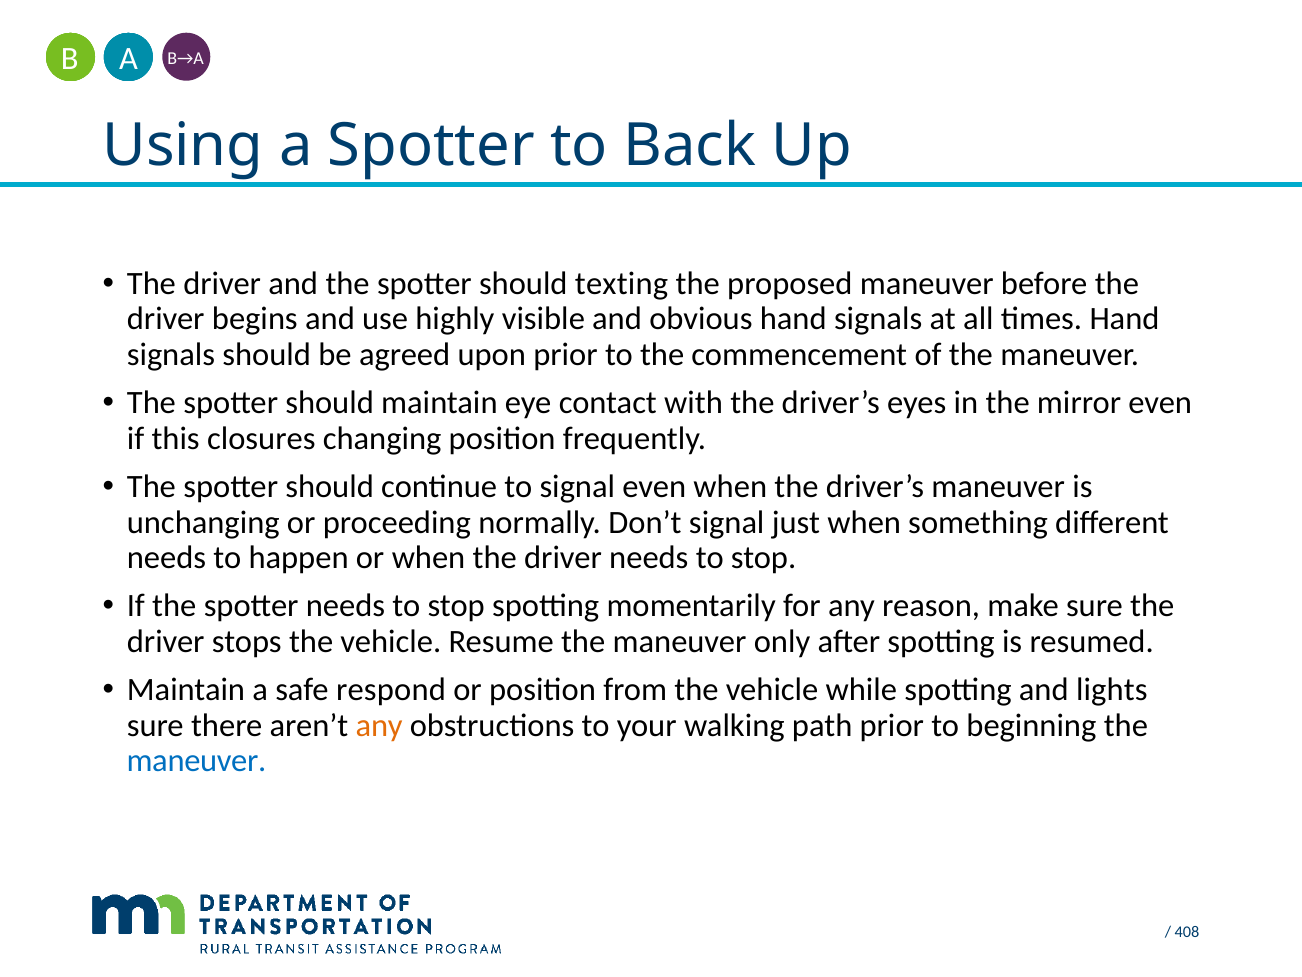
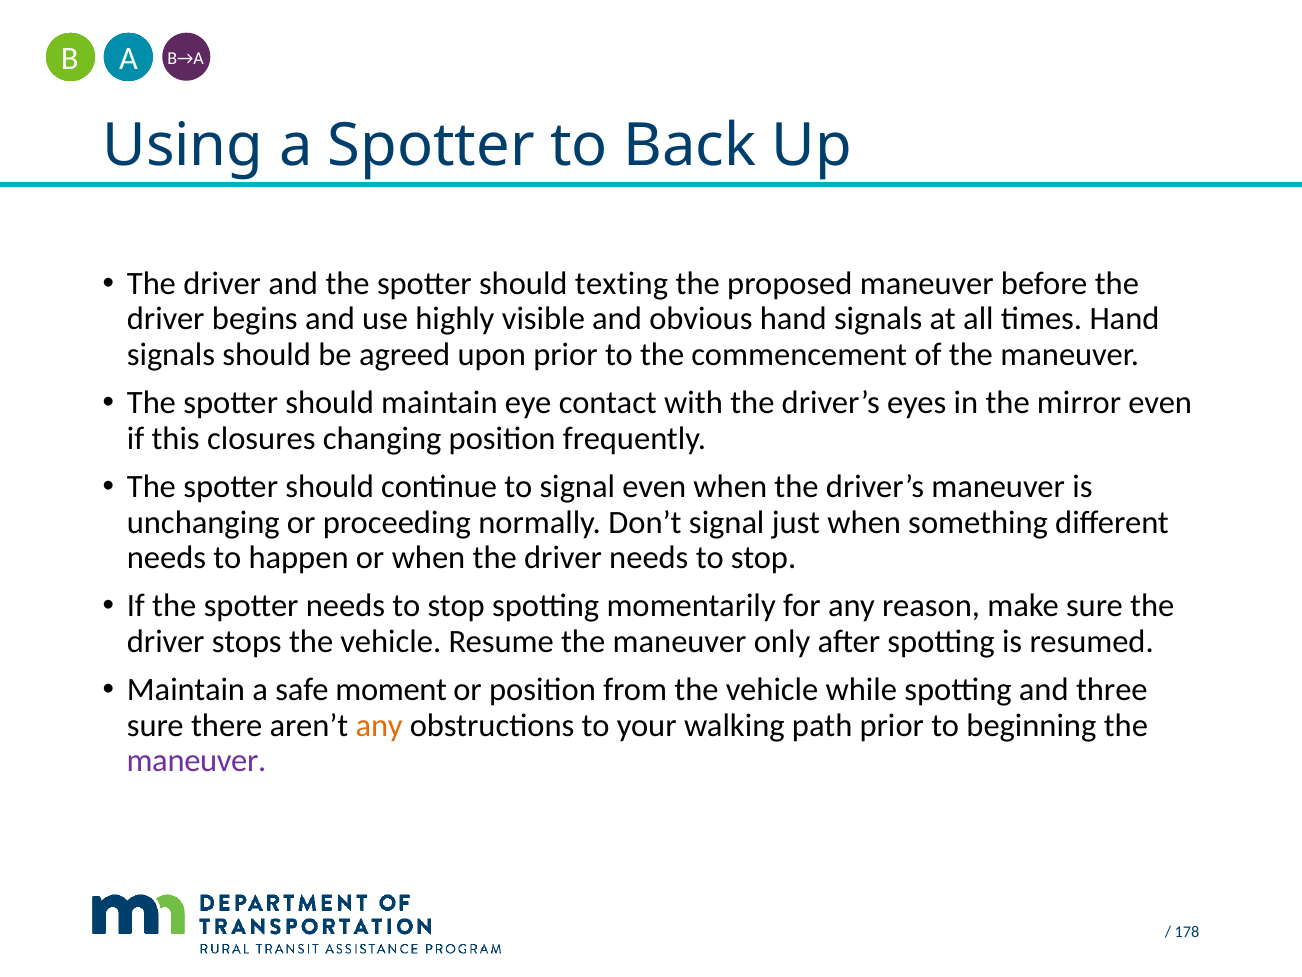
respond: respond -> moment (391, 690)
lights: lights -> three (1112, 690)
maneuver colour: blue -> purple (196, 760)
408: 408 -> 178 (1187, 932)
